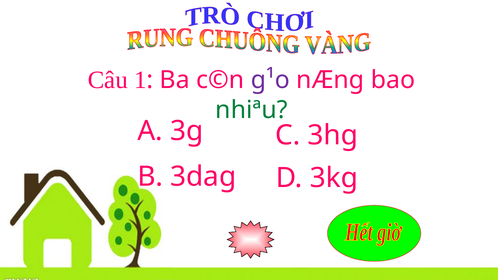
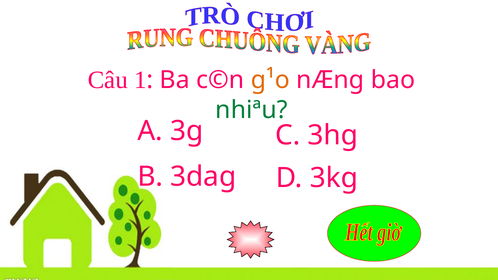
g¹o colour: purple -> orange (270, 80)
